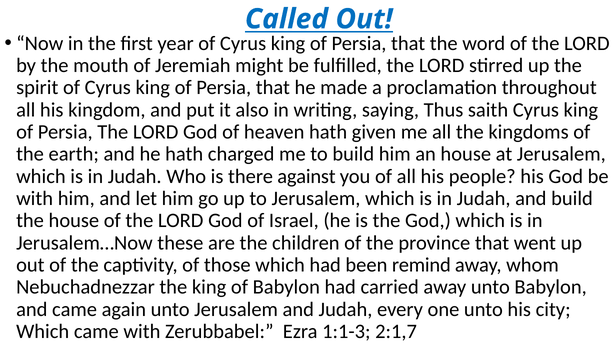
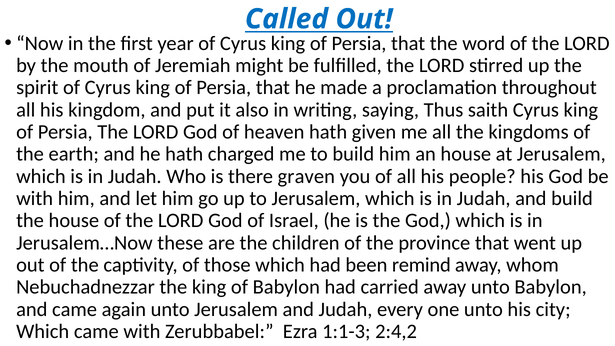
against: against -> graven (306, 176)
2:1,7: 2:1,7 -> 2:4,2 (396, 331)
